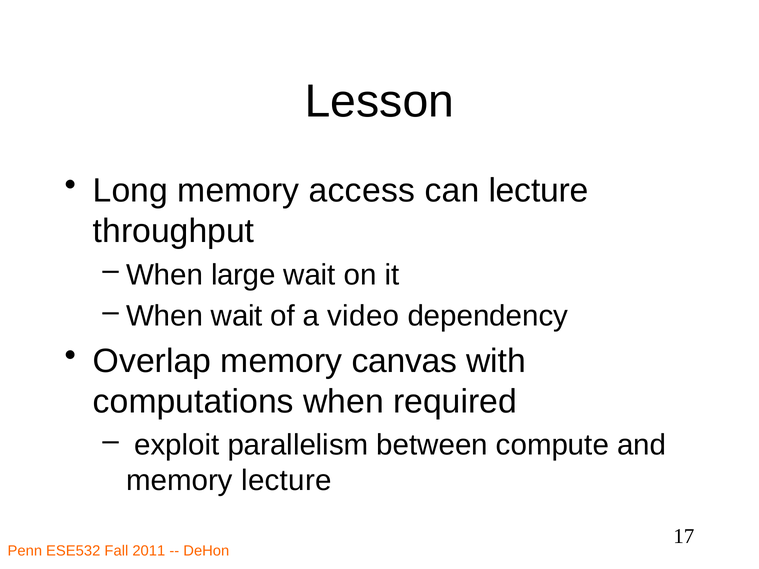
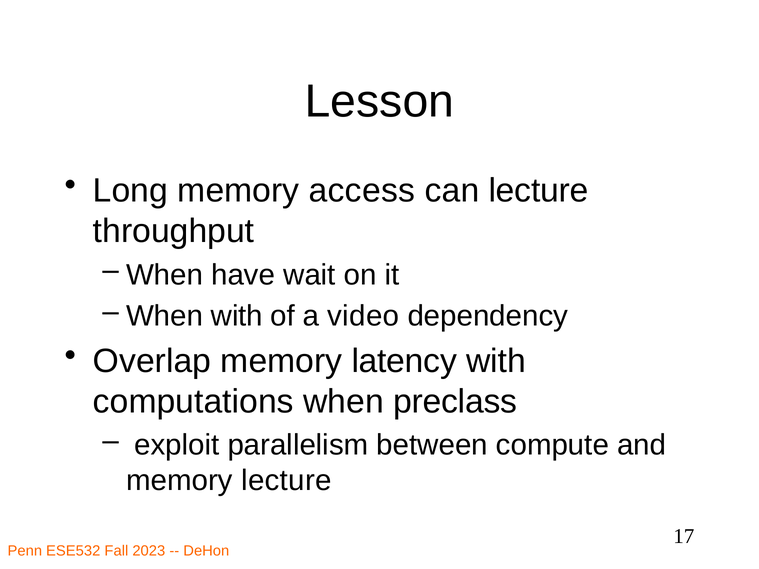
large: large -> have (243, 275)
When wait: wait -> with (237, 316)
canvas: canvas -> latency (404, 361)
required: required -> preclass (455, 402)
2011: 2011 -> 2023 (149, 551)
